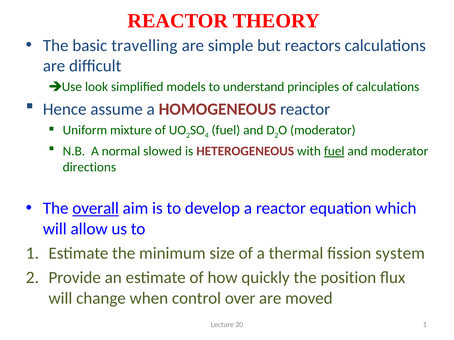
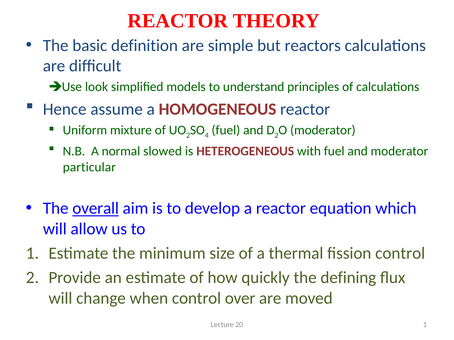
travelling: travelling -> definition (144, 46)
fuel underline: present -> none (334, 151)
directions: directions -> particular (89, 167)
fission system: system -> control (400, 254)
position: position -> defining (348, 278)
